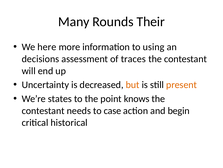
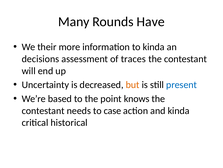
Their: Their -> Have (151, 22)
here: here -> their (47, 47)
to using: using -> kinda (154, 47)
present colour: orange -> blue (182, 84)
states: states -> based (60, 98)
and begin: begin -> kinda (179, 110)
